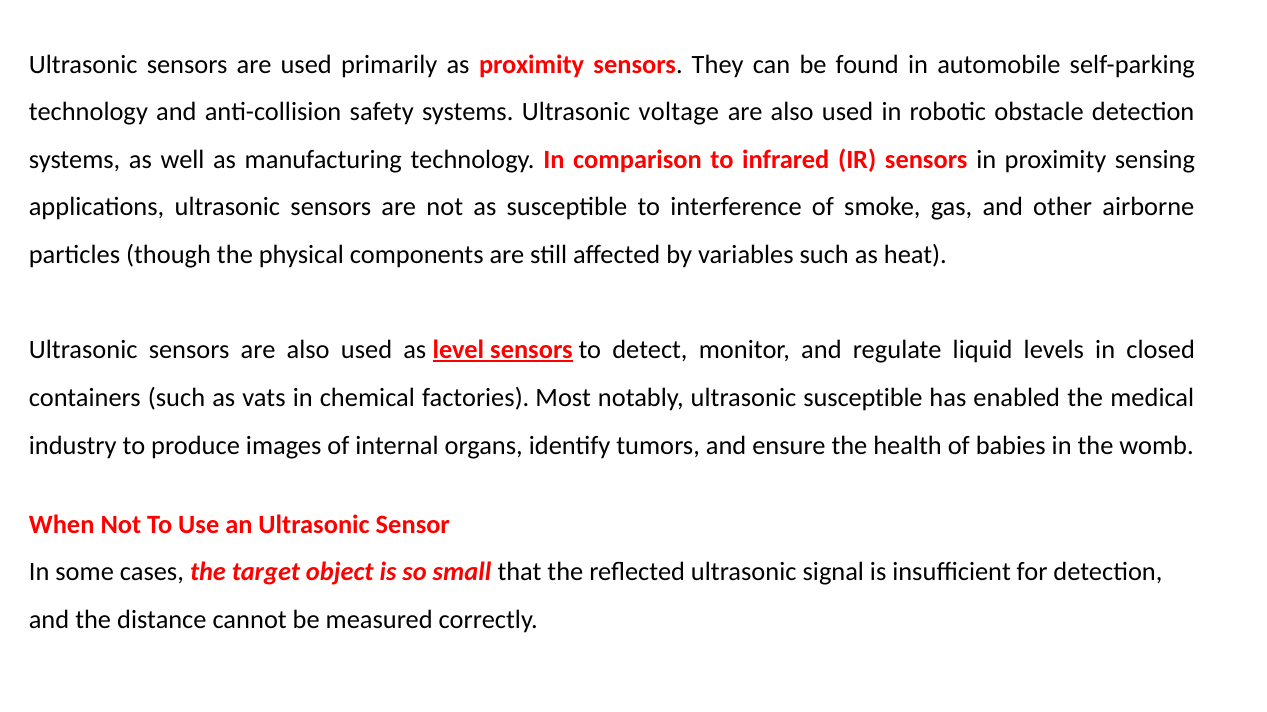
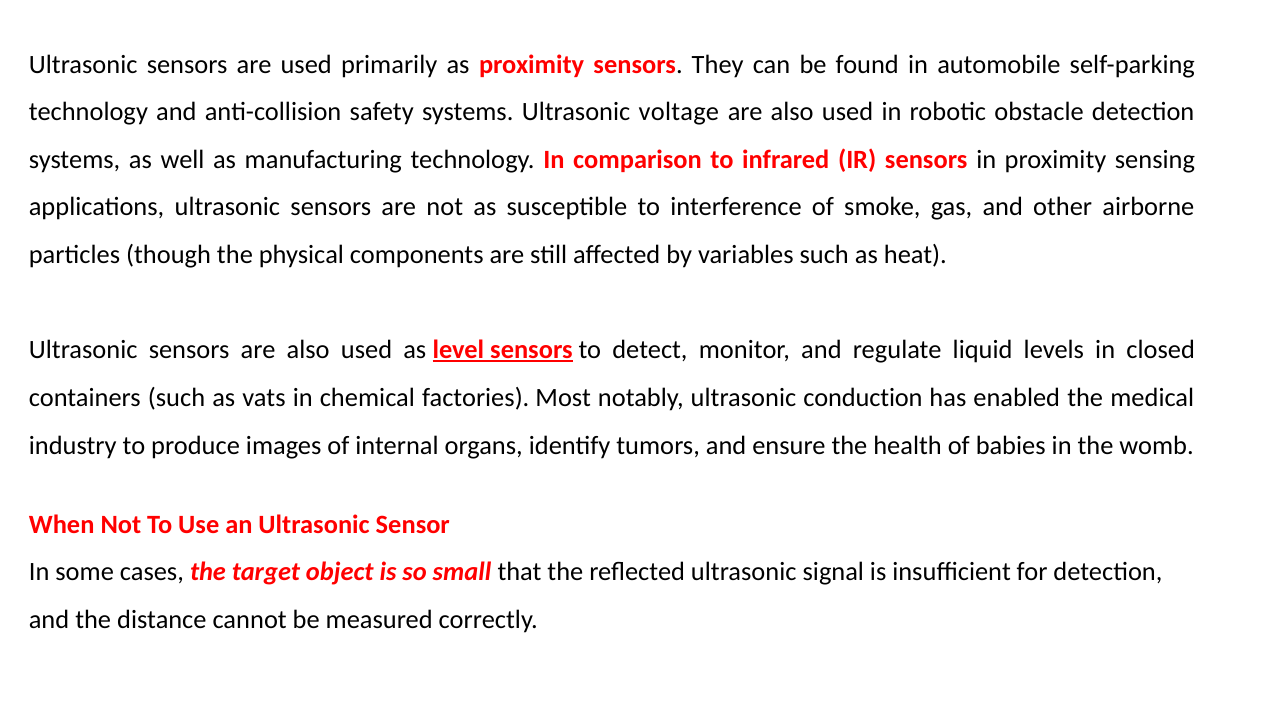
ultrasonic susceptible: susceptible -> conduction (863, 398)
